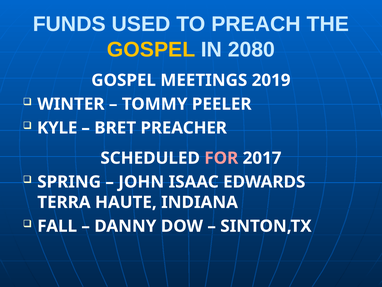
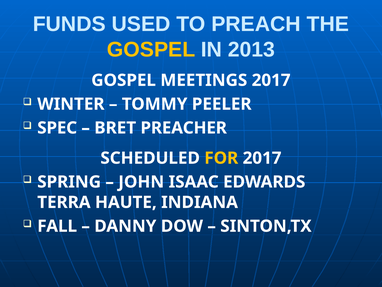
2080: 2080 -> 2013 (251, 50)
MEETINGS 2019: 2019 -> 2017 (271, 80)
KYLE: KYLE -> SPEC (57, 128)
FOR colour: pink -> yellow (221, 158)
